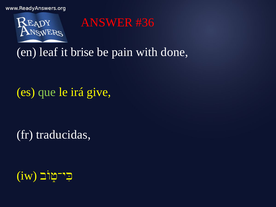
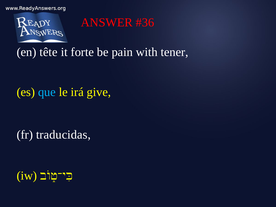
leaf: leaf -> tête (49, 52)
brise: brise -> forte (82, 52)
done: done -> tener (174, 52)
que colour: light green -> light blue (47, 92)
